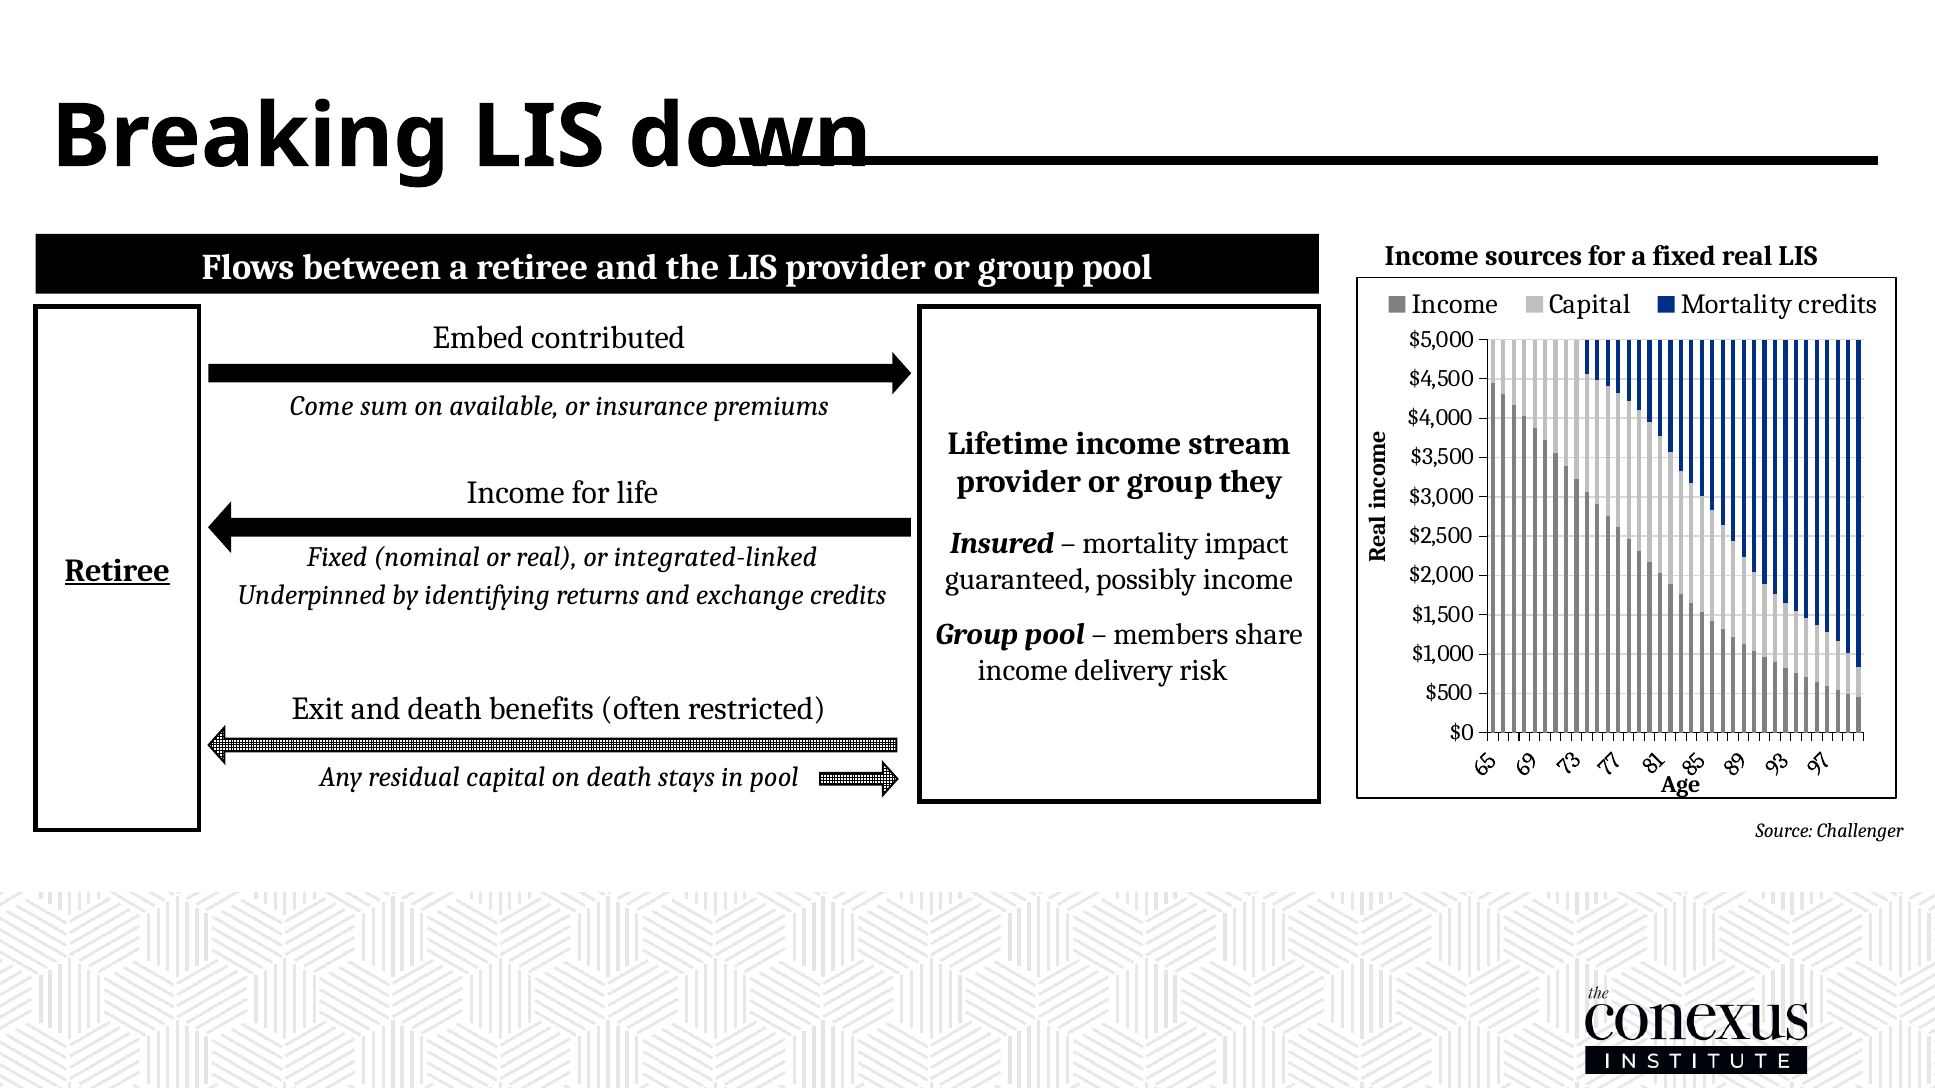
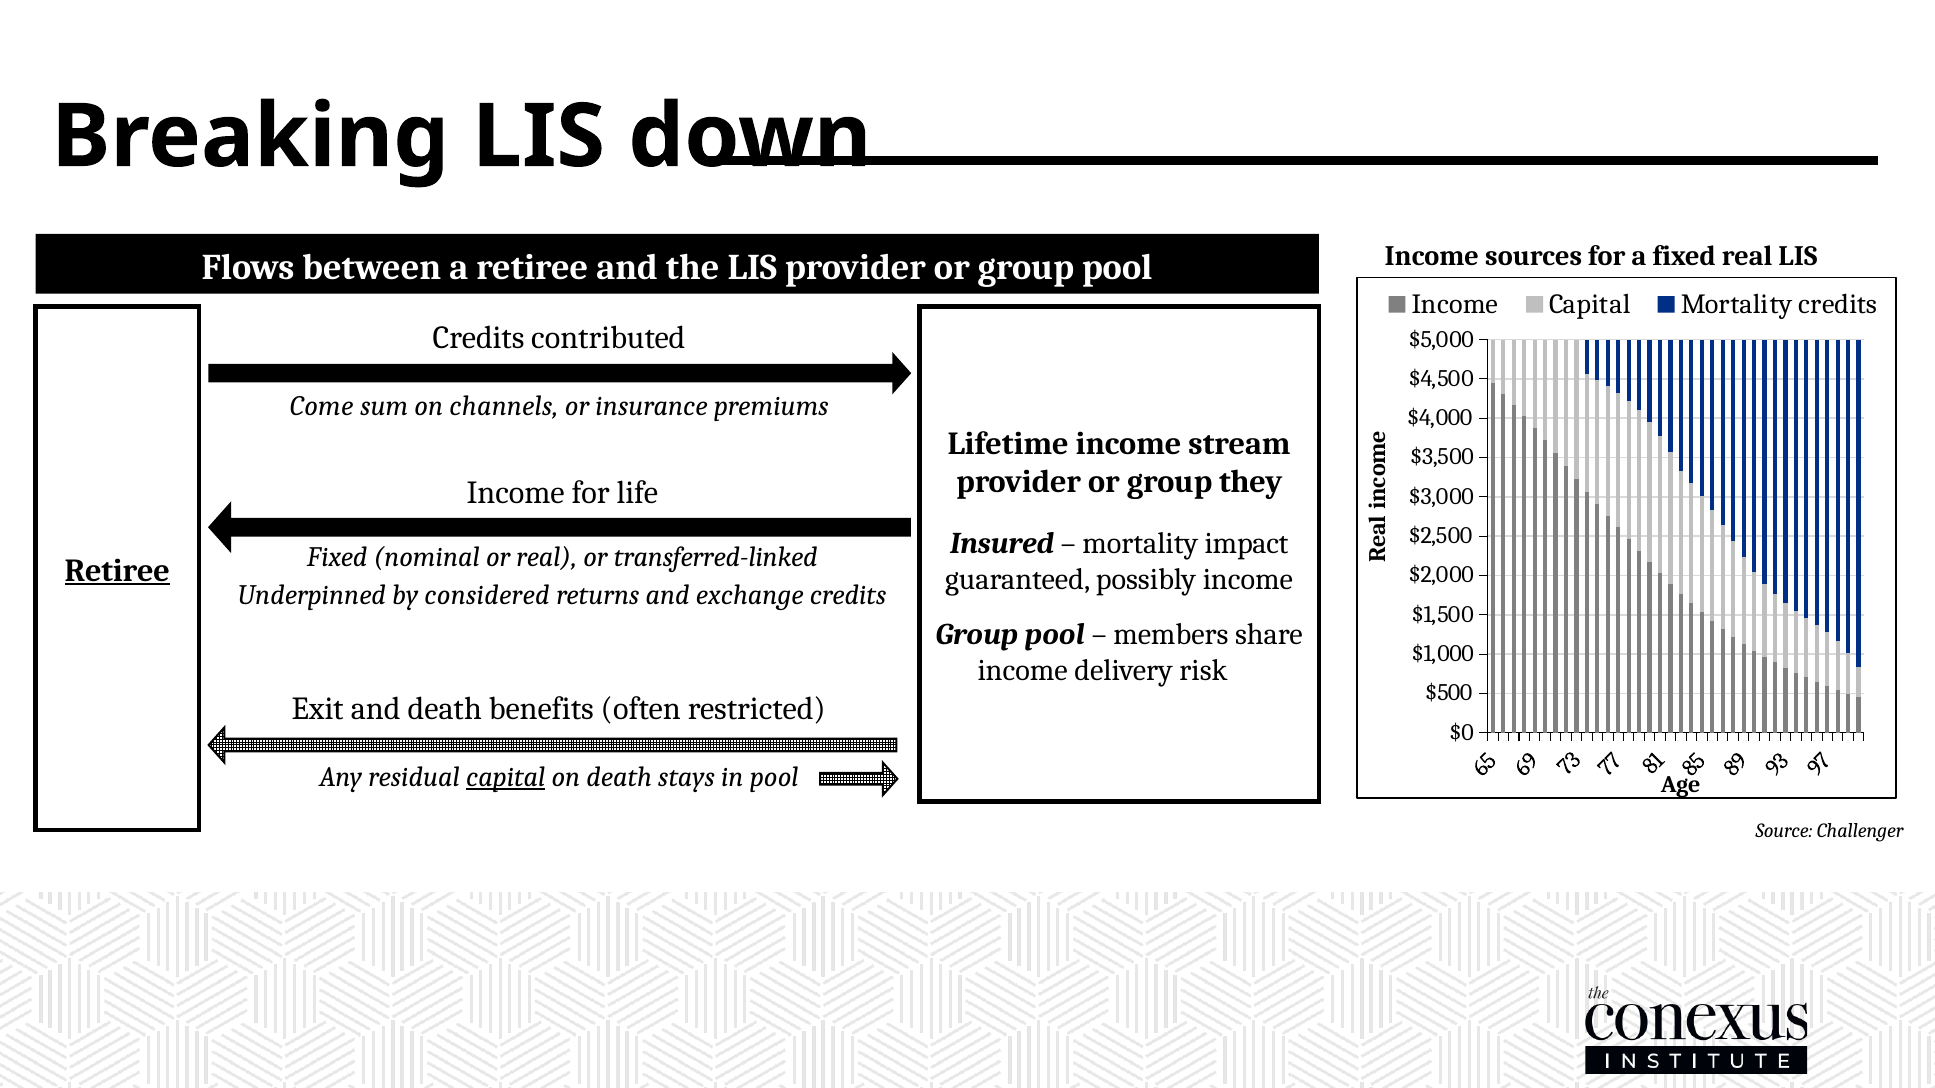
Embed: Embed -> Credits (479, 338)
available: available -> channels (504, 407)
integrated-linked: integrated-linked -> transferred-linked (716, 557)
identifying: identifying -> considered (487, 595)
capital underline: none -> present (506, 777)
